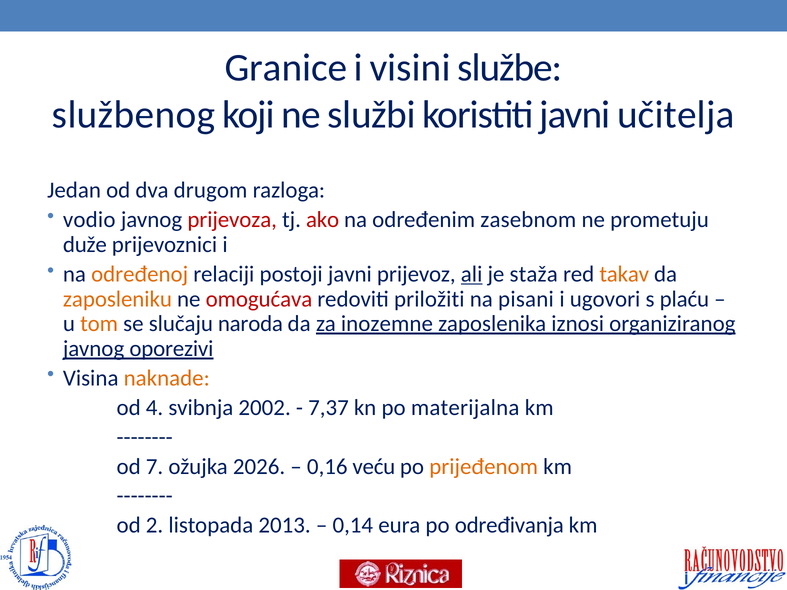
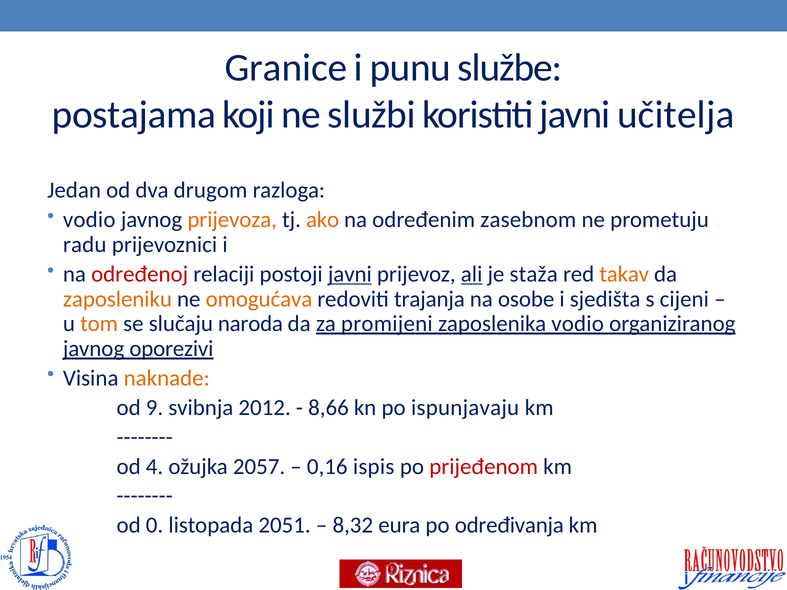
visini: visini -> punu (410, 68)
službenog: službenog -> postajama (134, 115)
prijevoza colour: red -> orange (232, 220)
ako colour: red -> orange (323, 220)
duže: duže -> radu (85, 245)
određenoj colour: orange -> red (140, 274)
javni underline: none -> present (350, 274)
omogućava colour: red -> orange (259, 299)
priložiti: priložiti -> trajanja (429, 299)
pisani: pisani -> osobe (526, 299)
ugovori: ugovori -> sjedišta (605, 299)
plaću: plaću -> cijeni (684, 299)
inozemne: inozemne -> promijeni (387, 324)
zaposlenika iznosi: iznosi -> vodio (578, 324)
4: 4 -> 9 (155, 408)
2002: 2002 -> 2012 (265, 408)
7,37: 7,37 -> 8,66 (328, 408)
materijalna: materijalna -> ispunjavaju (465, 408)
7: 7 -> 4 (155, 467)
2026: 2026 -> 2057 (259, 467)
veću: veću -> ispis (374, 467)
prijeđenom colour: orange -> red (484, 467)
2: 2 -> 0 (155, 526)
2013: 2013 -> 2051 (285, 526)
0,14: 0,14 -> 8,32 (353, 526)
